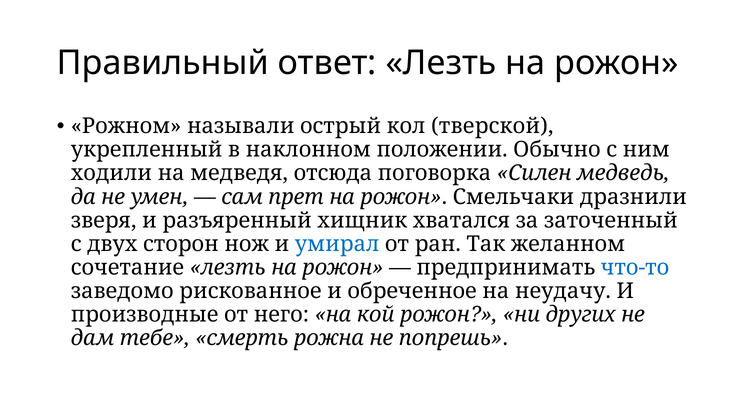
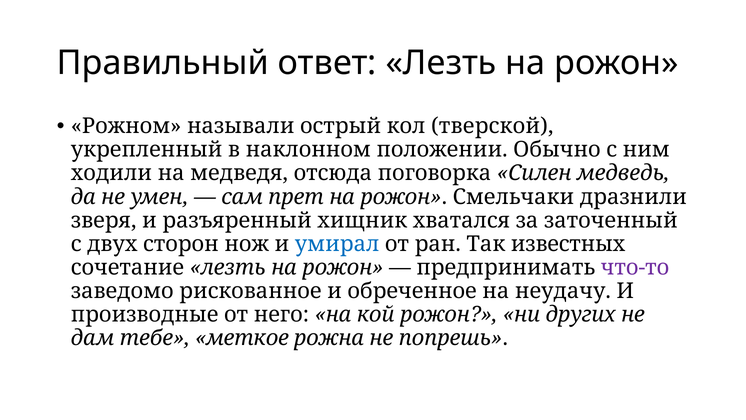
желанном: желанном -> известных (568, 244)
что-то colour: blue -> purple (635, 267)
смерть: смерть -> меткое (242, 338)
